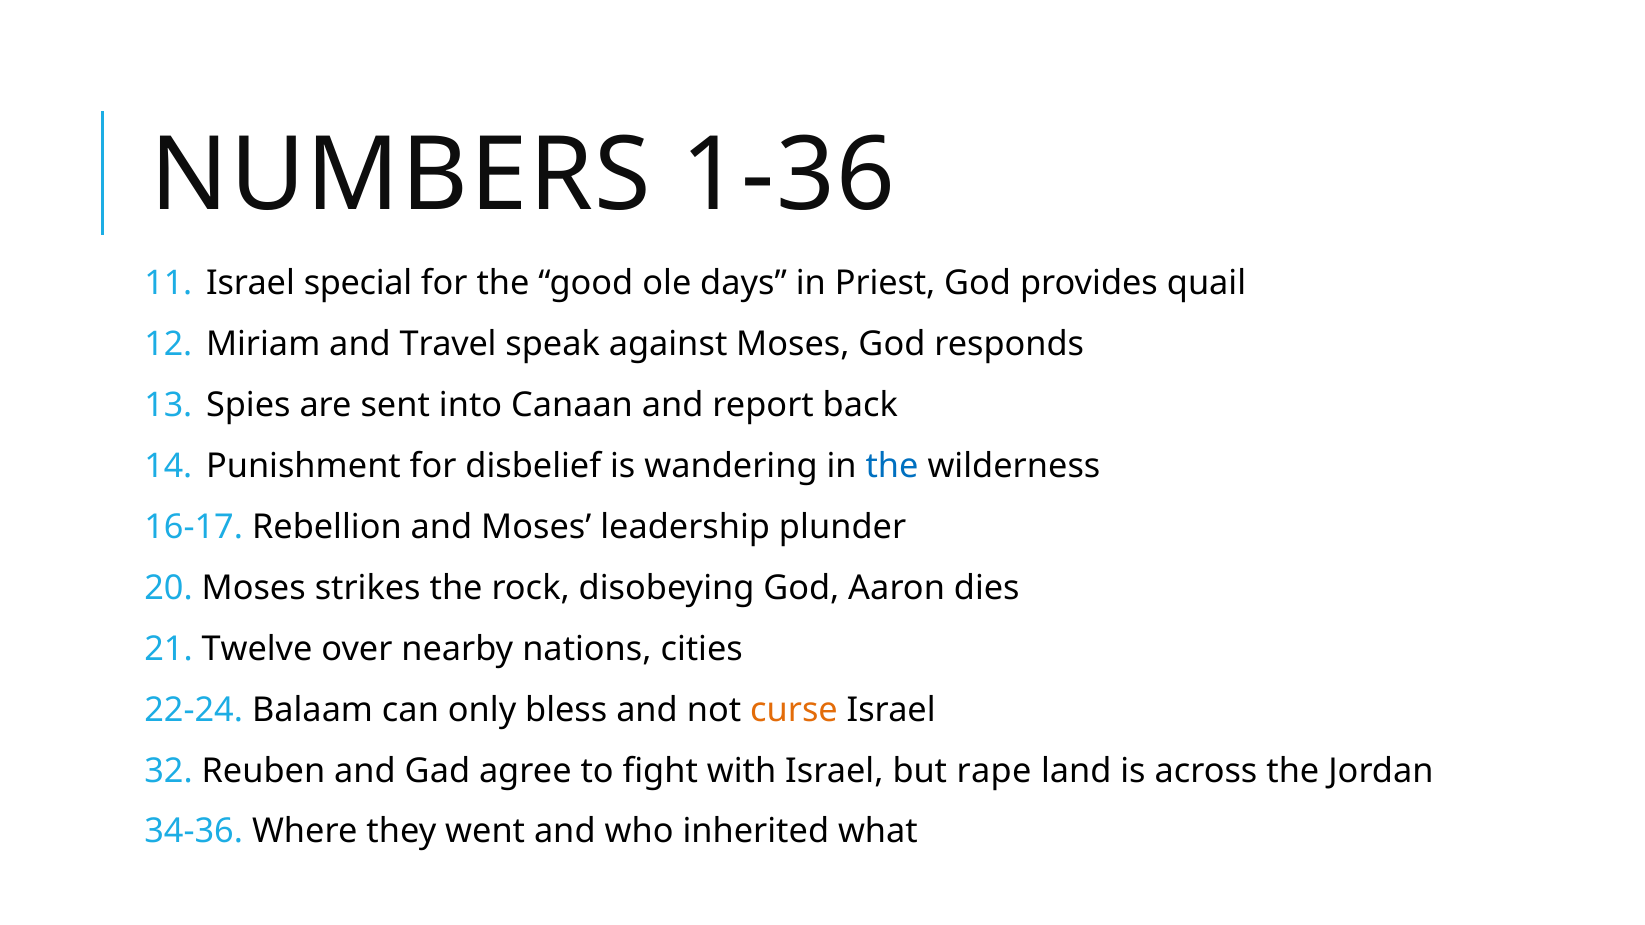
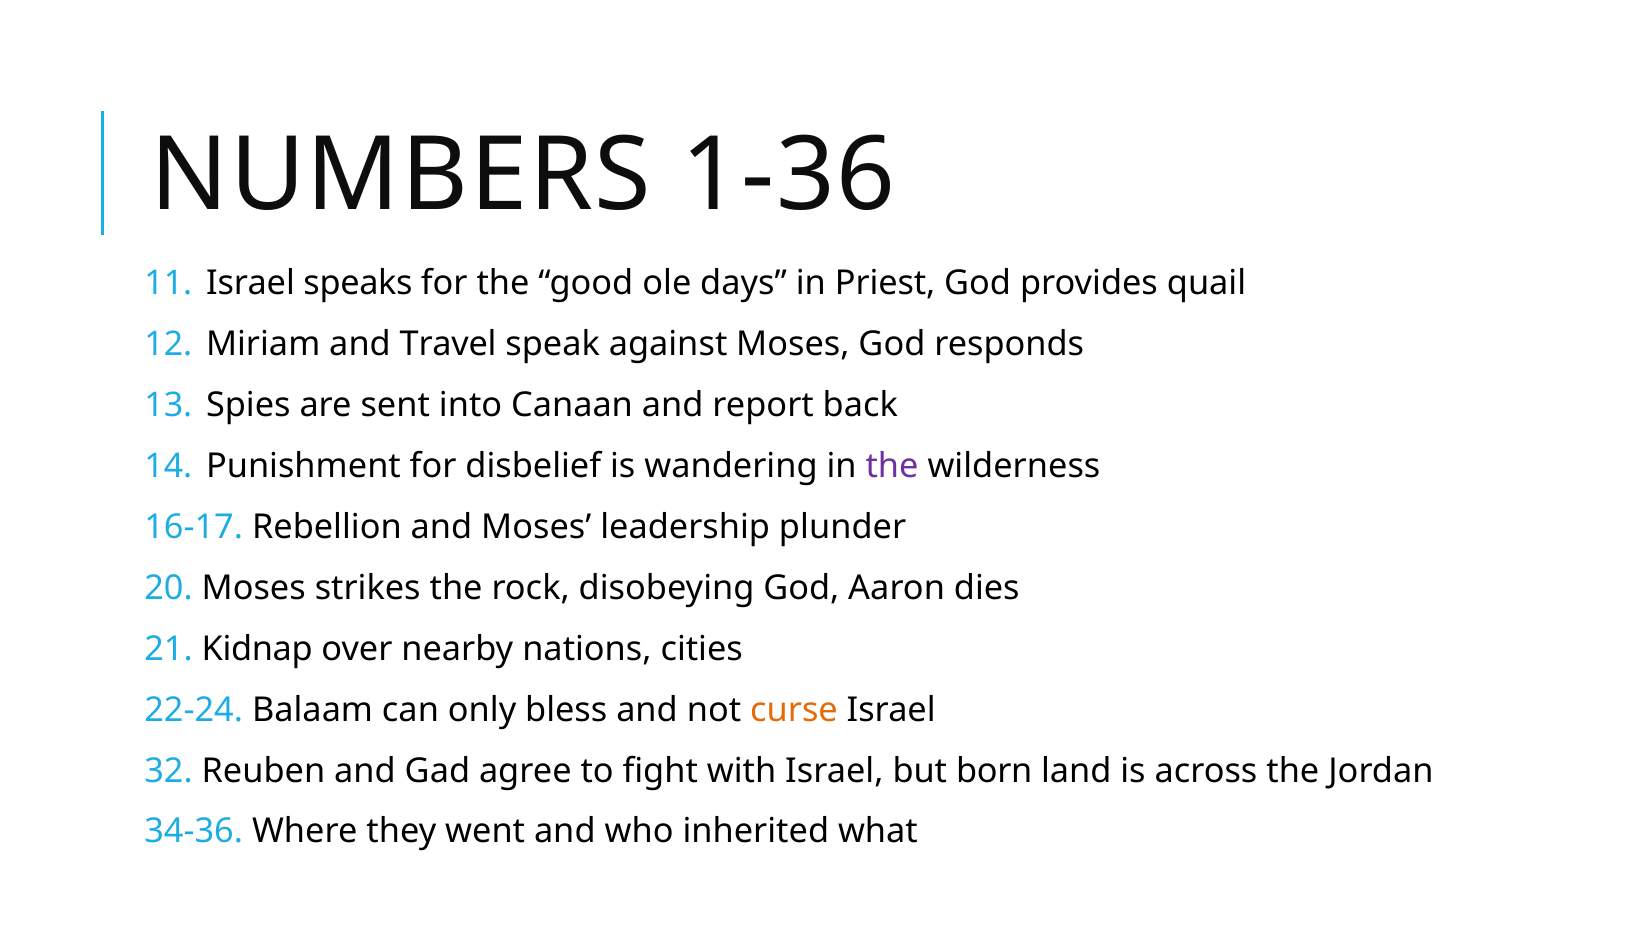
special: special -> speaks (358, 283)
the colour: blue -> purple (892, 466)
Twelve: Twelve -> Kidnap (257, 649)
rape: rape -> born (994, 771)
